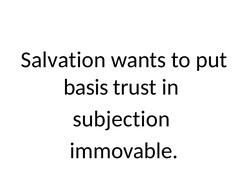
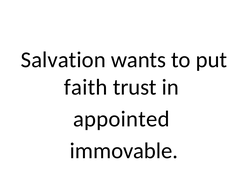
basis: basis -> faith (86, 87)
subjection: subjection -> appointed (121, 119)
